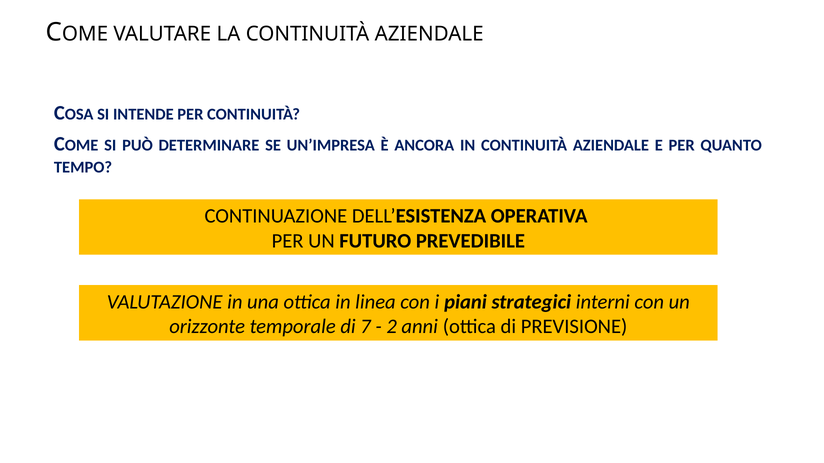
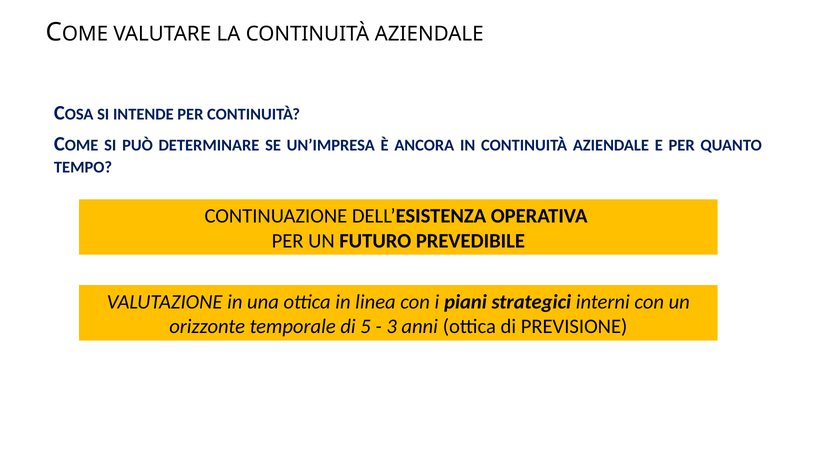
7: 7 -> 5 (366, 327)
2: 2 -> 3 (392, 327)
